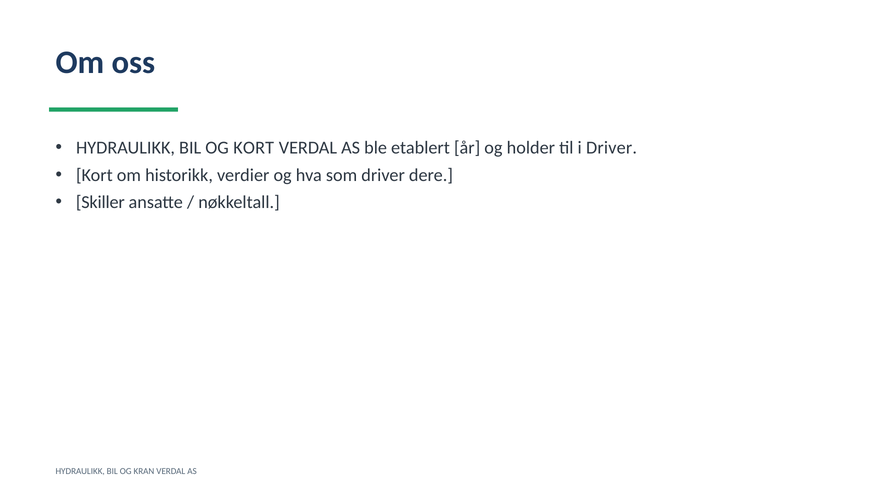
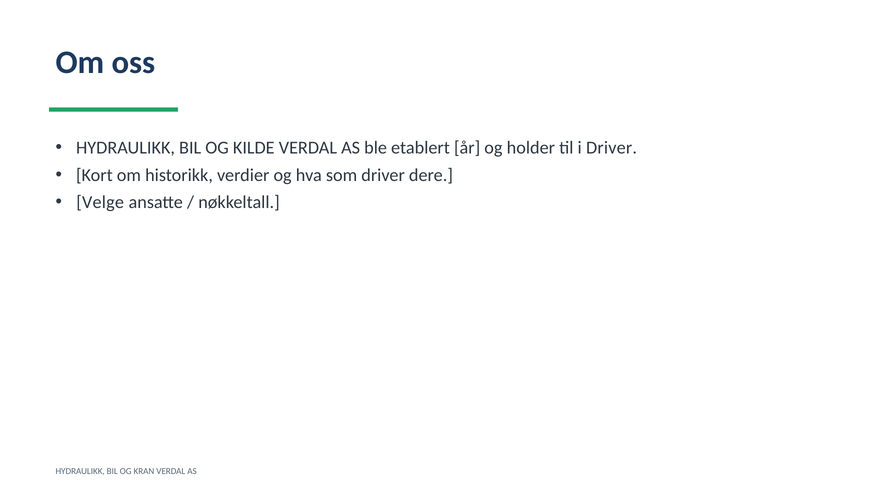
OG KORT: KORT -> KILDE (254, 148)
Skiller: Skiller -> Velge (100, 202)
